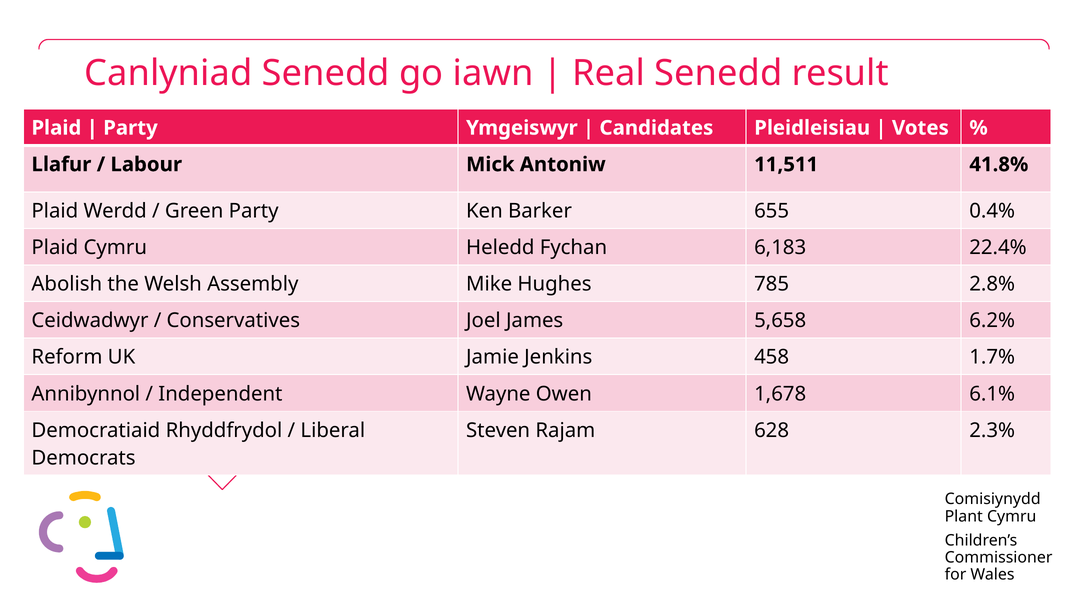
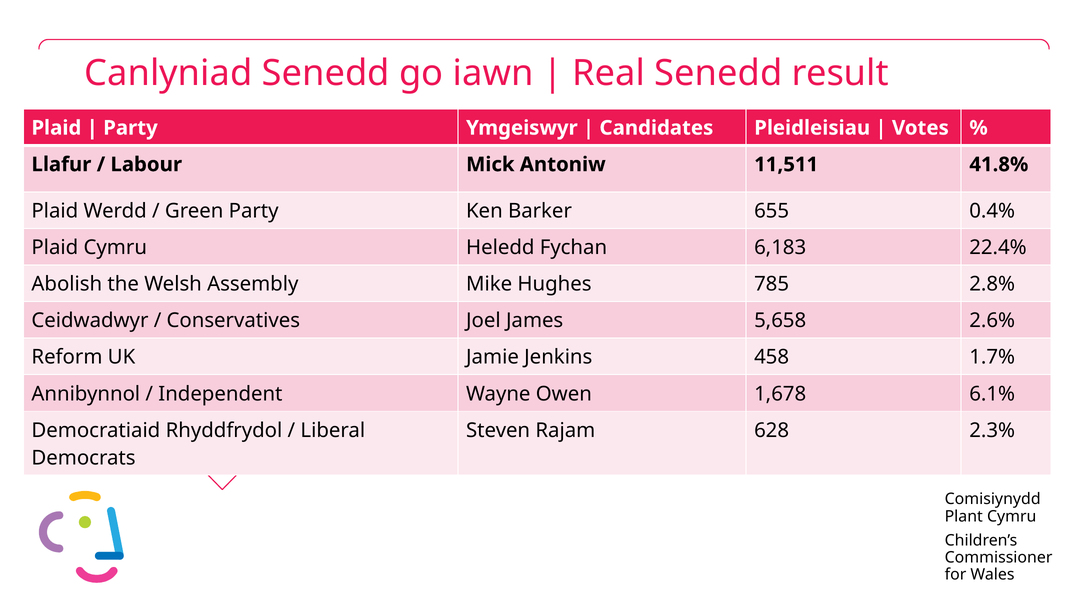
6.2%: 6.2% -> 2.6% (992, 321)
